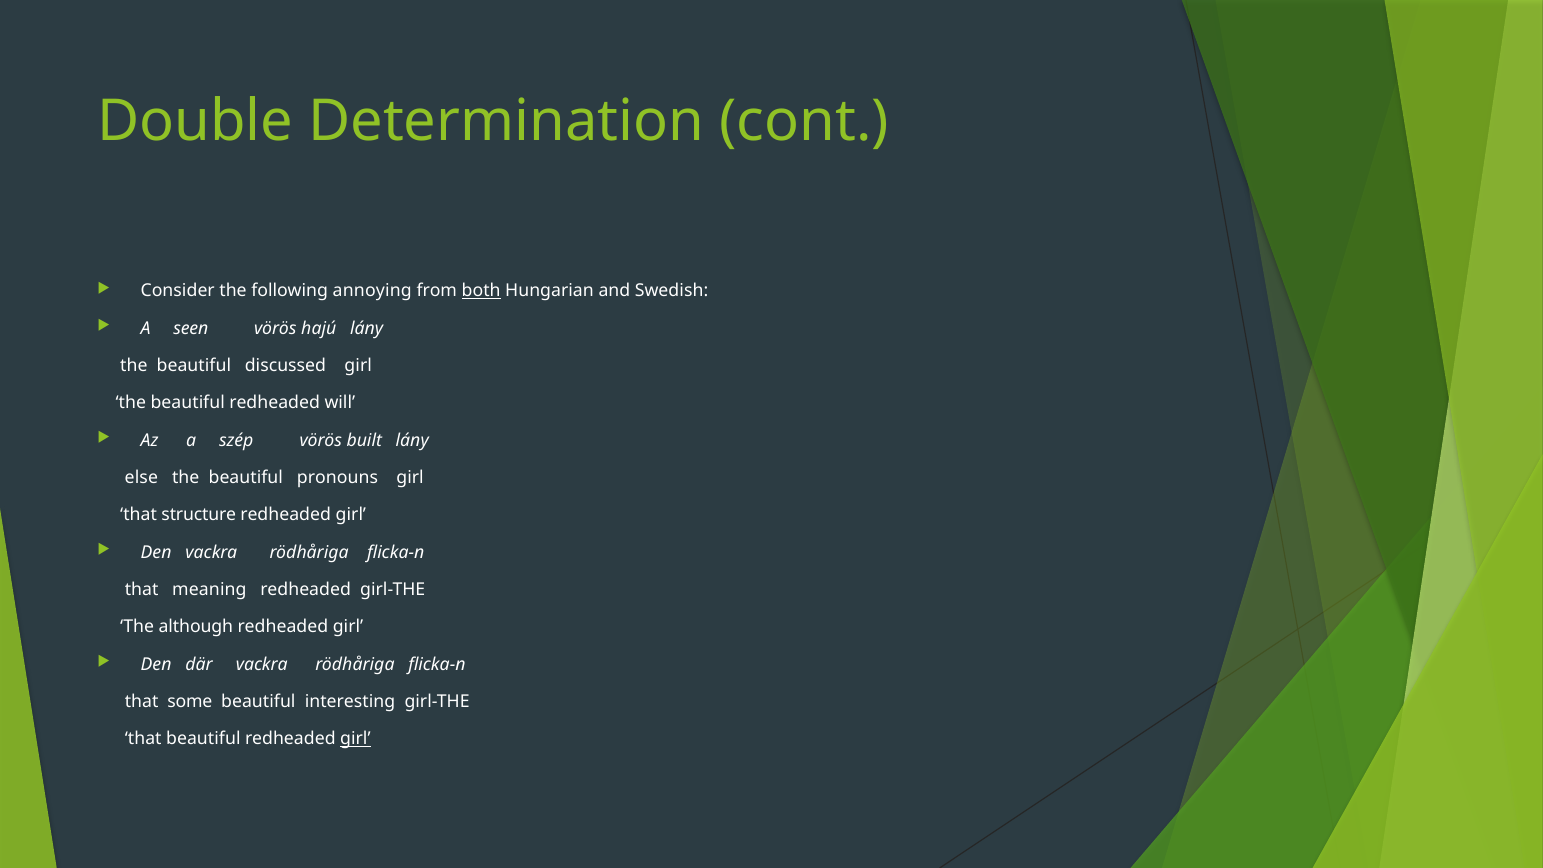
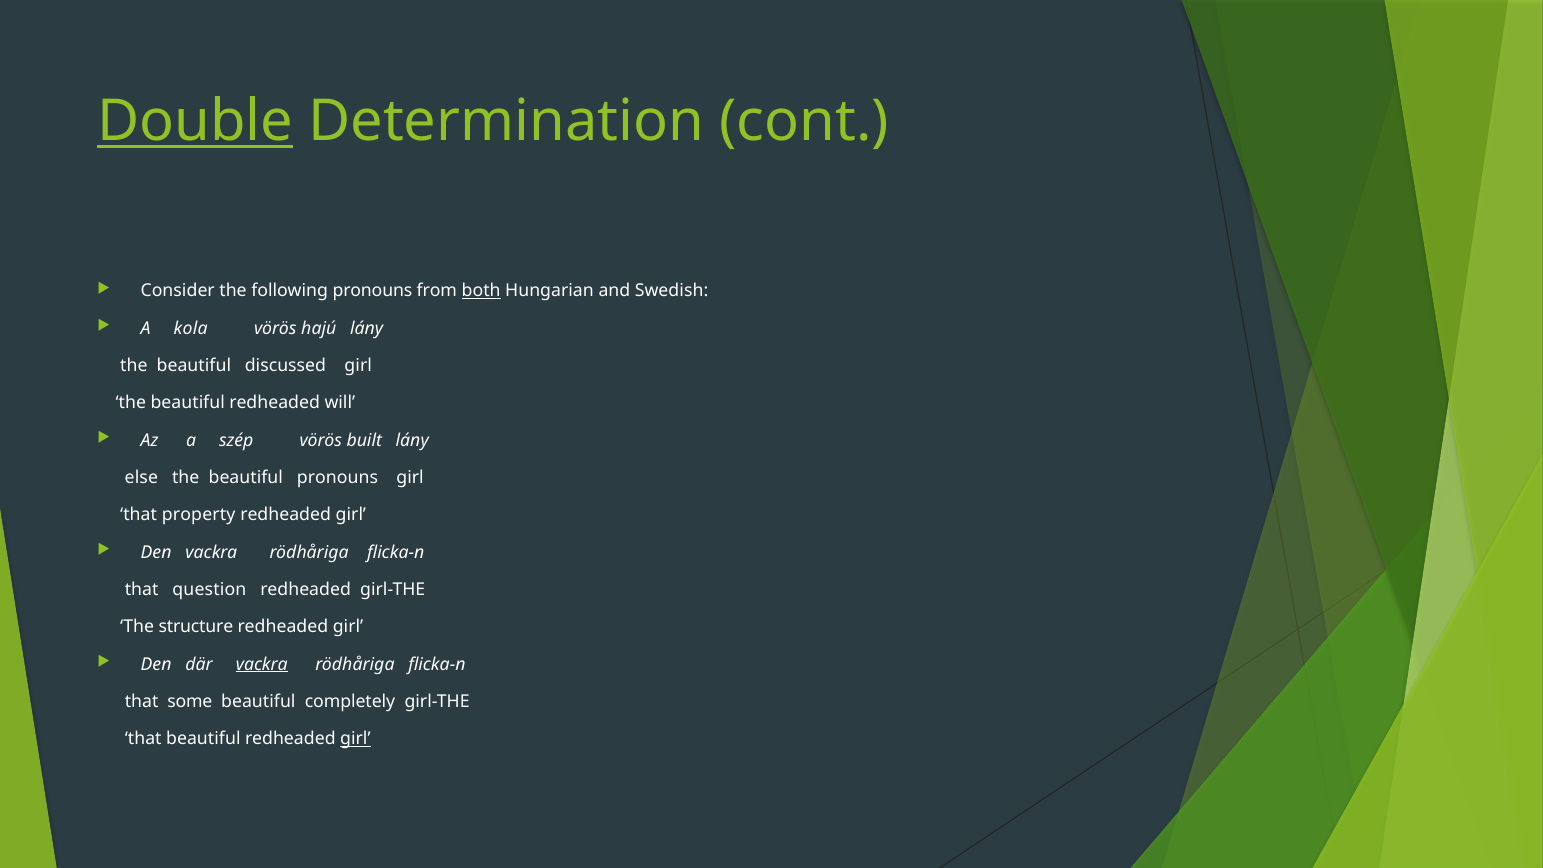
Double underline: none -> present (195, 122)
following annoying: annoying -> pronouns (372, 291)
seen: seen -> kola (191, 328)
structure: structure -> property (199, 515)
meaning: meaning -> question (209, 590)
although: although -> structure (196, 627)
vackra underline: none -> present (262, 664)
interesting: interesting -> completely (350, 702)
